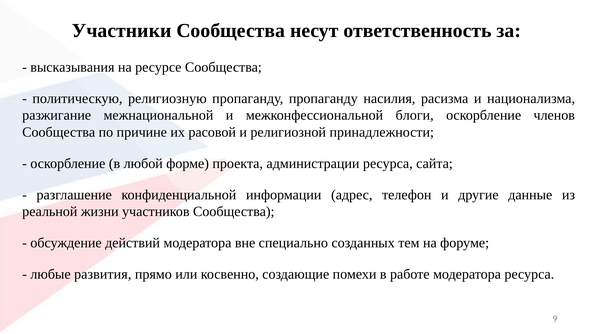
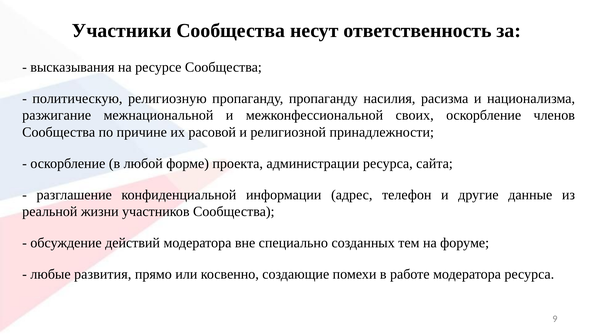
блоги: блоги -> своих (415, 115)
